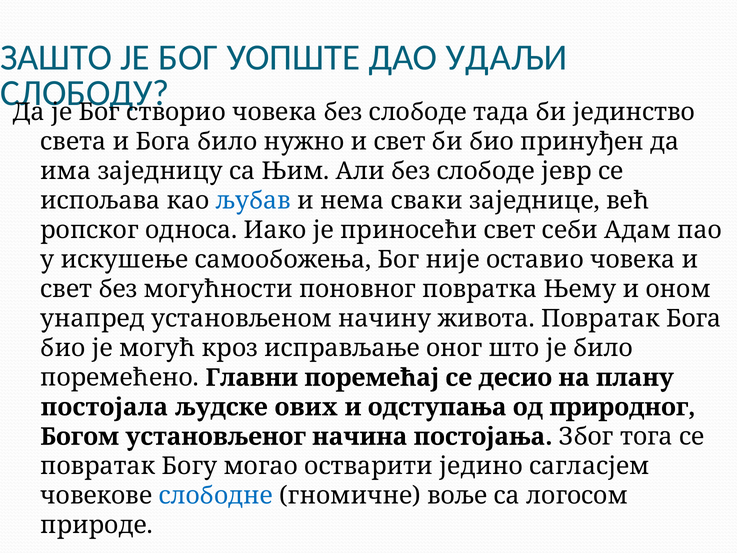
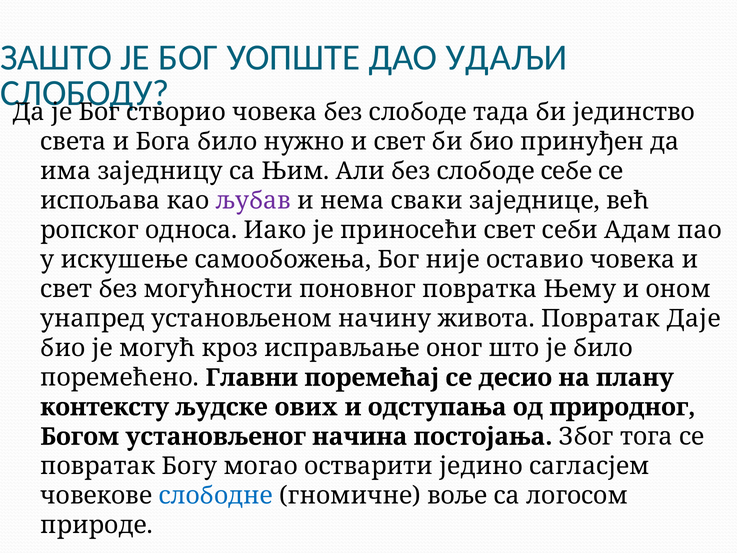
јевр: јевр -> себе (567, 171)
љубав colour: blue -> purple (253, 201)
Повратак Бога: Бога -> Даје (694, 319)
постојала: постојала -> контексту (105, 407)
